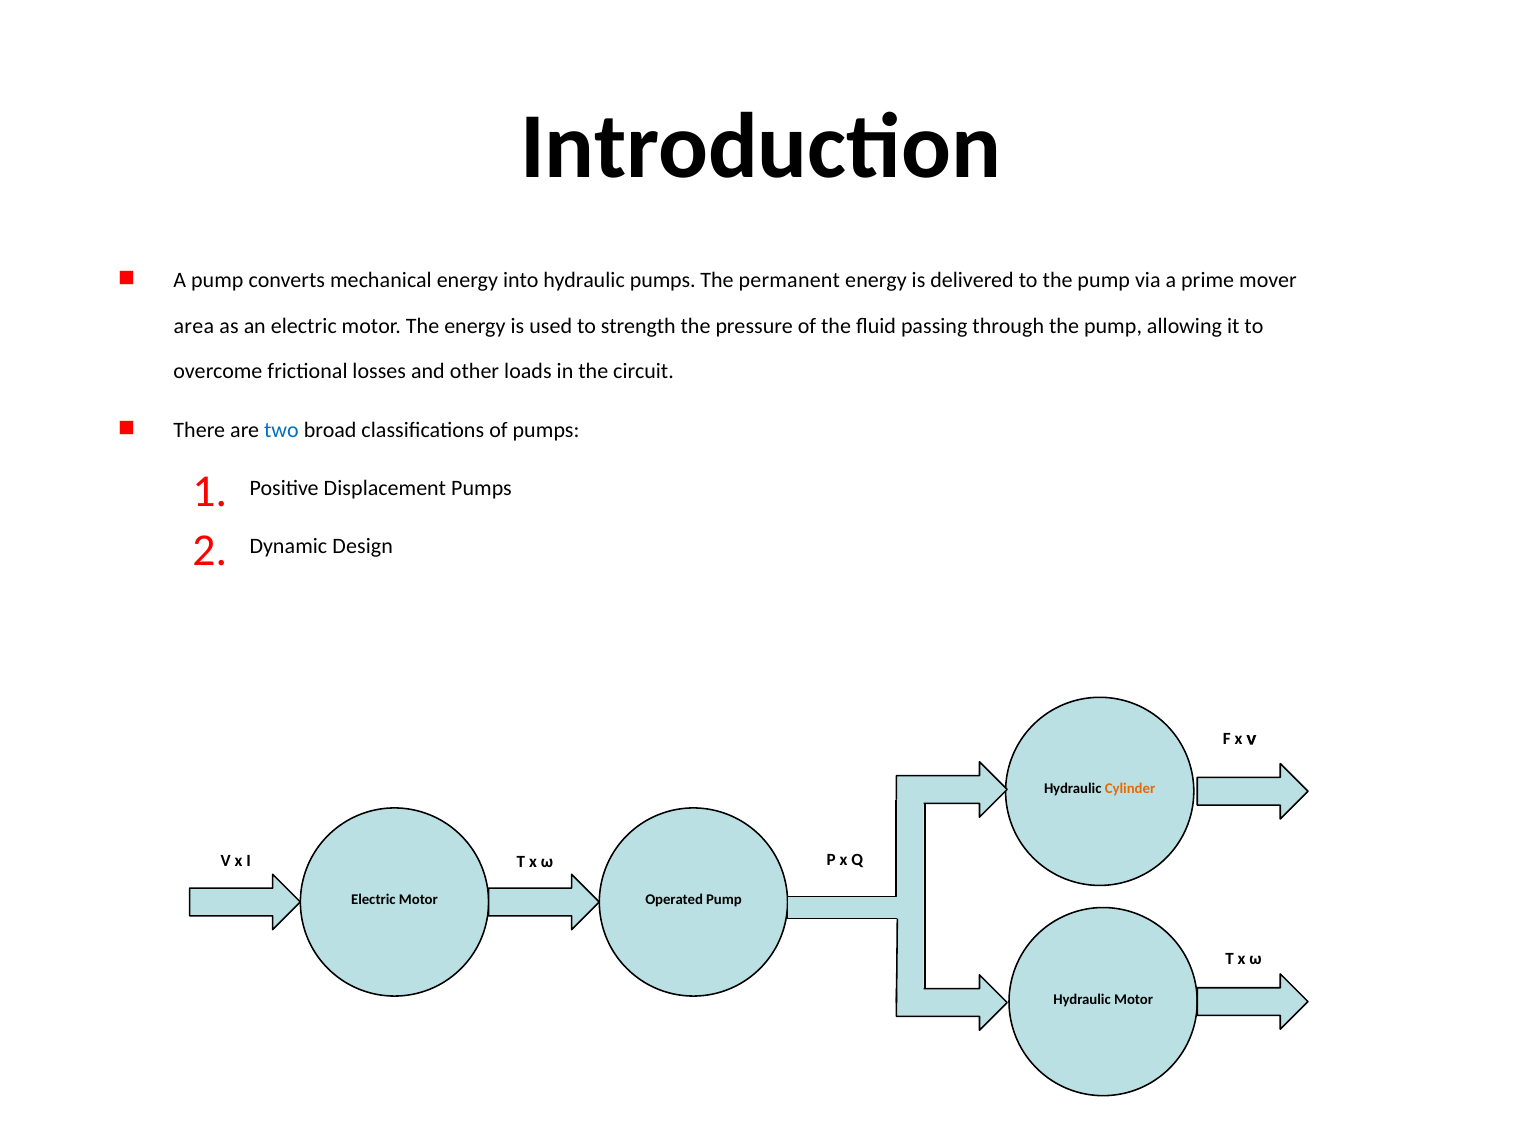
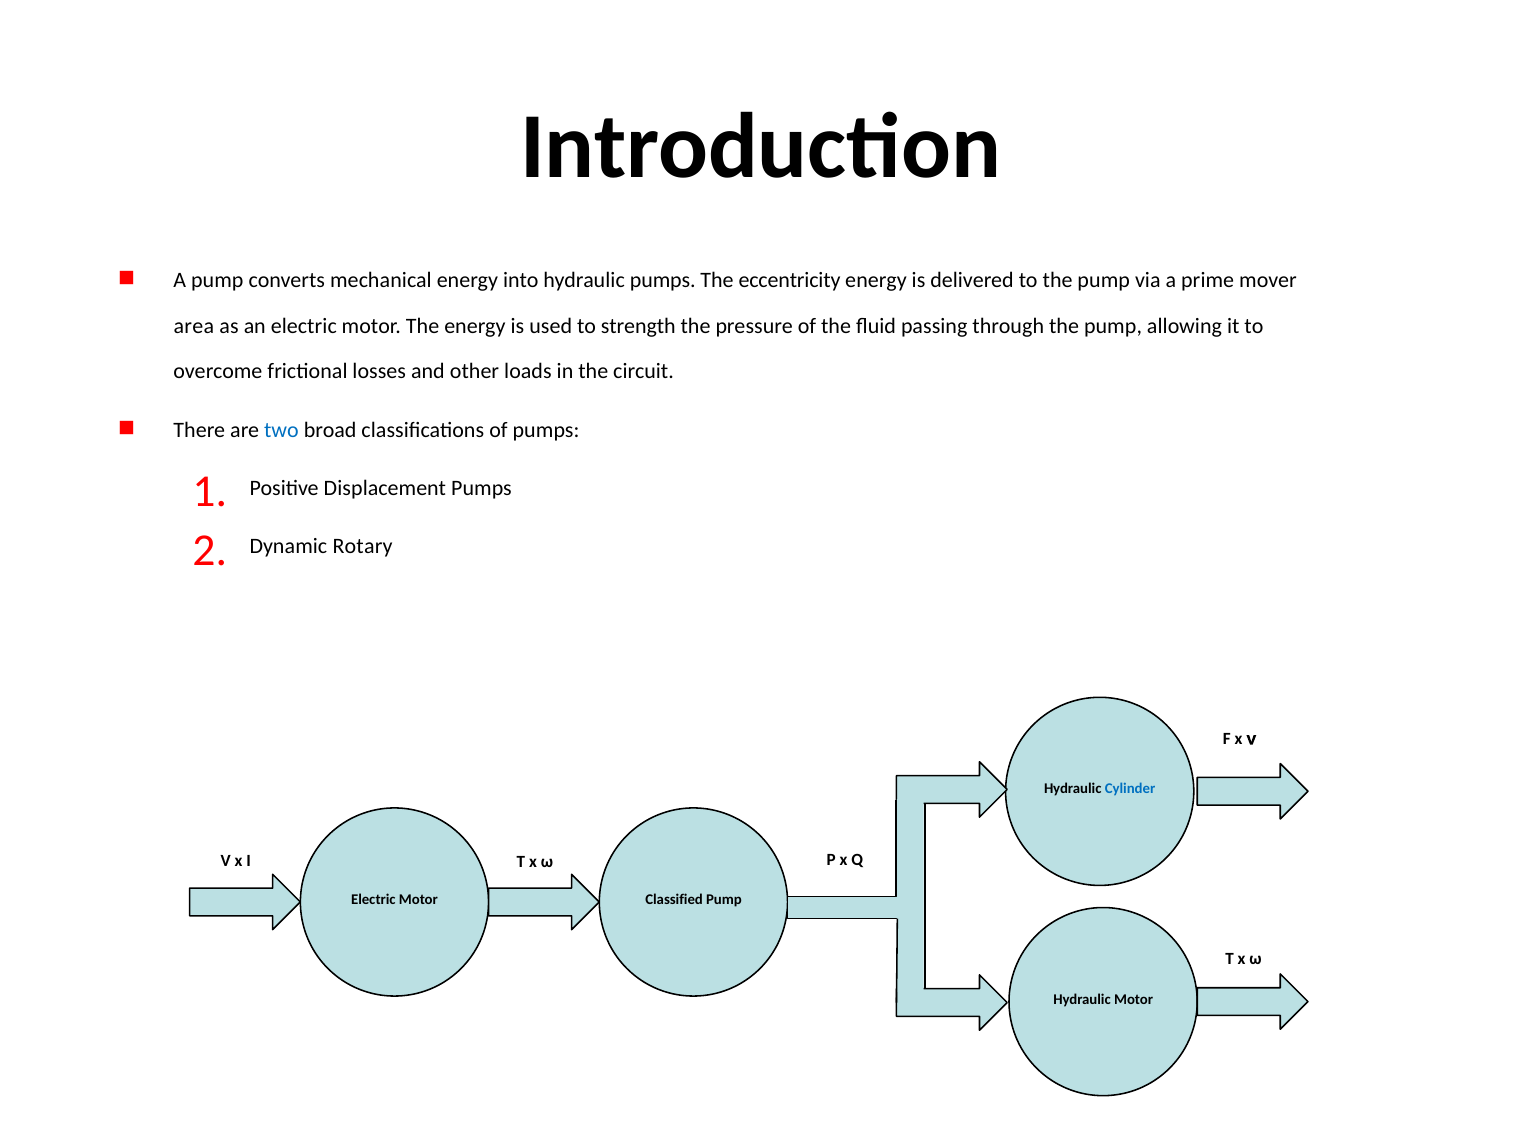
permanent: permanent -> eccentricity (790, 280)
Design: Design -> Rotary (363, 547)
Cylinder colour: orange -> blue (1130, 789)
Operated: Operated -> Classified (674, 900)
